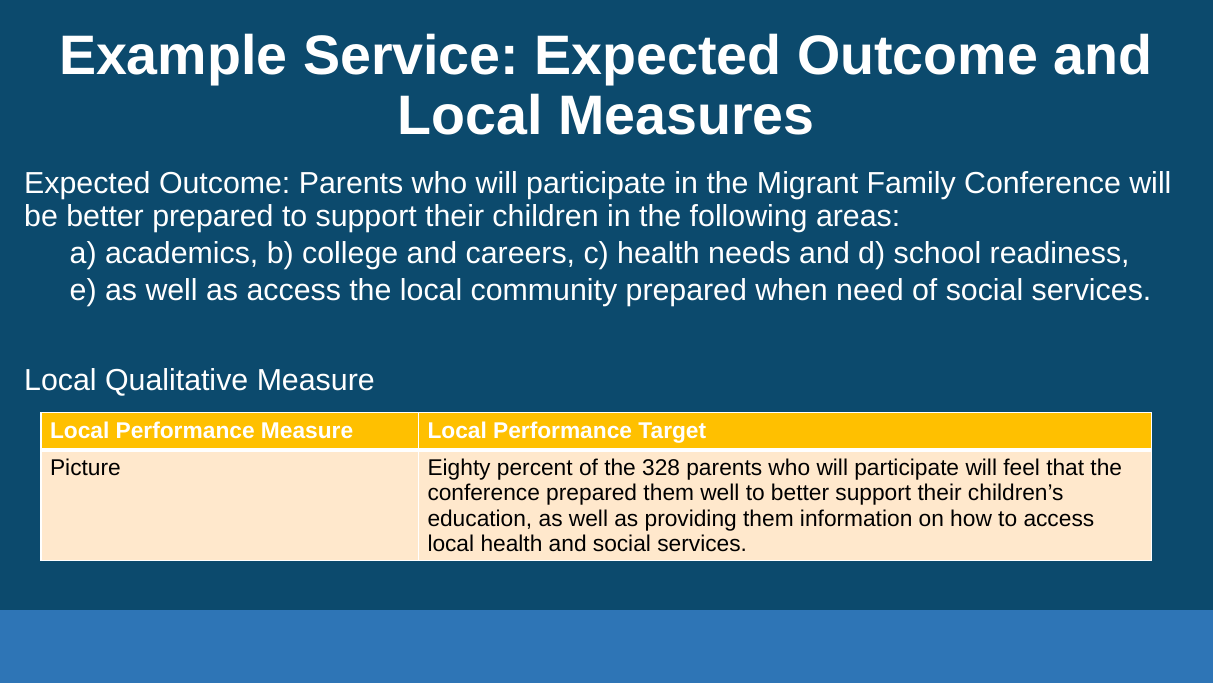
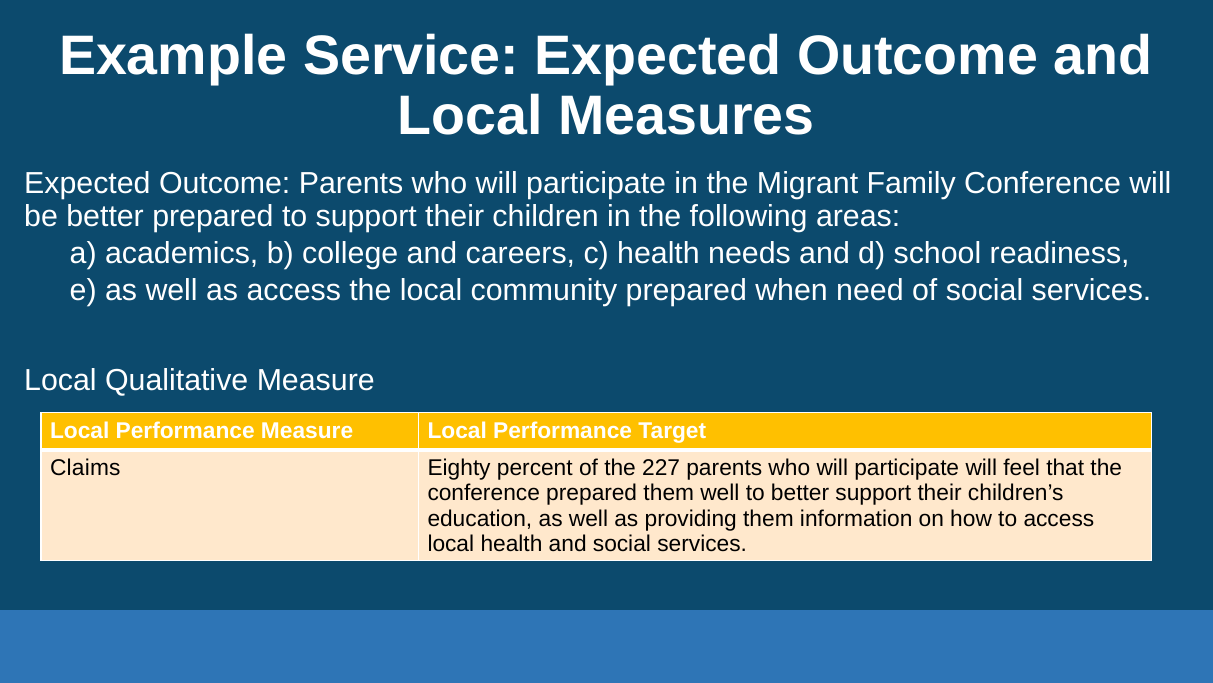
Picture: Picture -> Claims (85, 467)
328: 328 -> 227 (661, 467)
